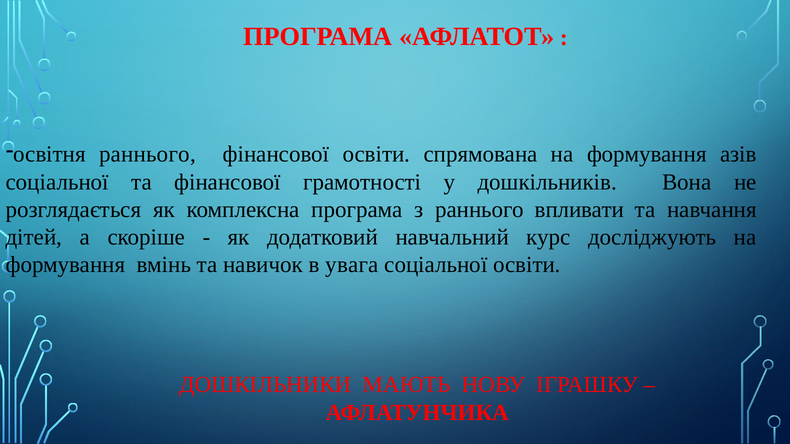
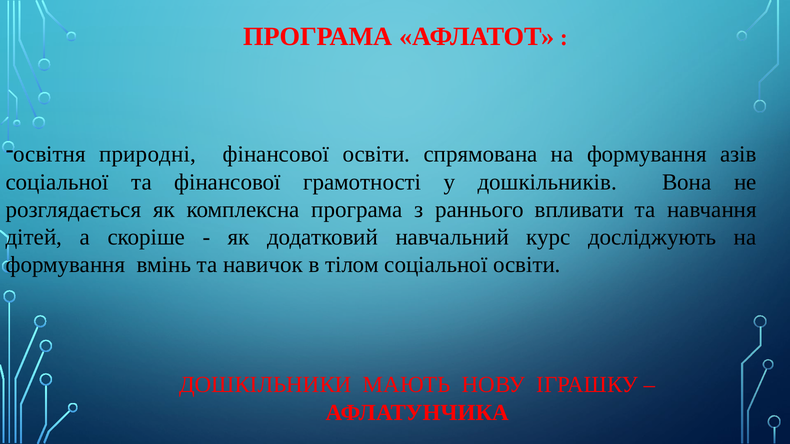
освітня раннього: раннього -> природні (148, 154)
увага: увага -> тілом (352, 265)
